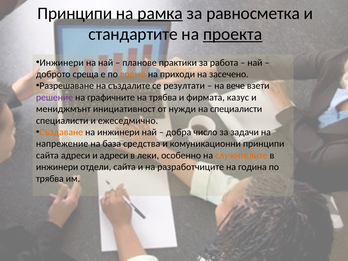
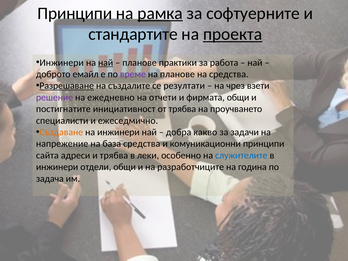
равносметка: равносметка -> софтуерните (253, 13)
най underline: none -> present (106, 63)
среща: среща -> емайл (86, 74)
време colour: orange -> purple (133, 74)
на приходи: приходи -> планове (177, 74)
на засечено: засечено -> средства (229, 74)
Разрешаване underline: none -> present (67, 86)
вече: вече -> чрез (236, 86)
графичните: графичните -> ежедневно (111, 97)
на трябва: трябва -> отчети (163, 97)
фирмата казус: казус -> общи (238, 97)
мениджмънт: мениджмънт -> постигнатите (63, 109)
от нужди: нужди -> трябва (182, 109)
на специалисти: специалисти -> проучването (236, 109)
число: число -> какво (205, 132)
и адреси: адреси -> трябва (114, 155)
служителите colour: orange -> blue (241, 155)
отдели сайта: сайта -> общи (125, 167)
трябва: трябва -> задача (50, 179)
